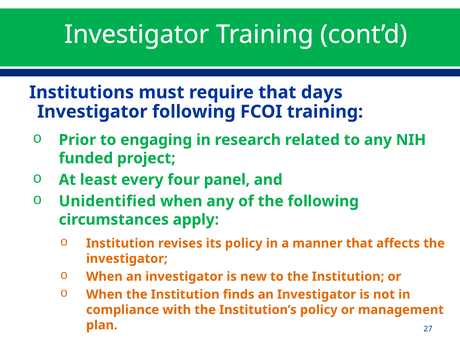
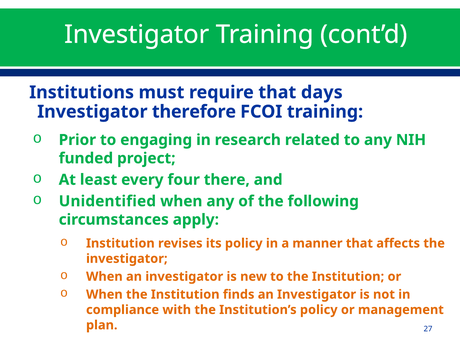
Investigator following: following -> therefore (194, 112)
panel: panel -> there (227, 180)
